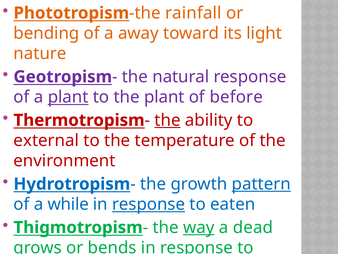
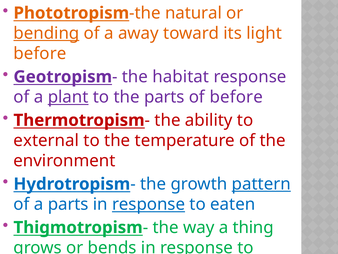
rainfall: rainfall -> natural (193, 13)
bending underline: none -> present (46, 33)
nature: nature -> before (40, 54)
natural: natural -> habitat (181, 77)
the plant: plant -> parts (164, 97)
the underline: present -> none (168, 120)
a while: while -> parts (68, 204)
way underline: present -> none (199, 227)
dead: dead -> thing (253, 227)
